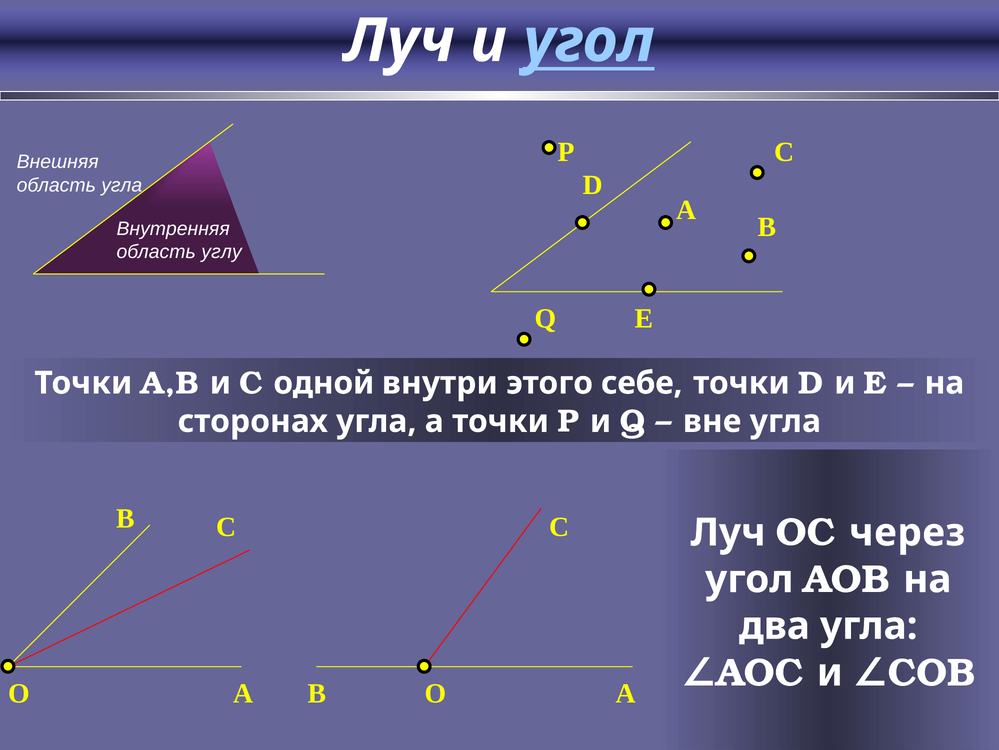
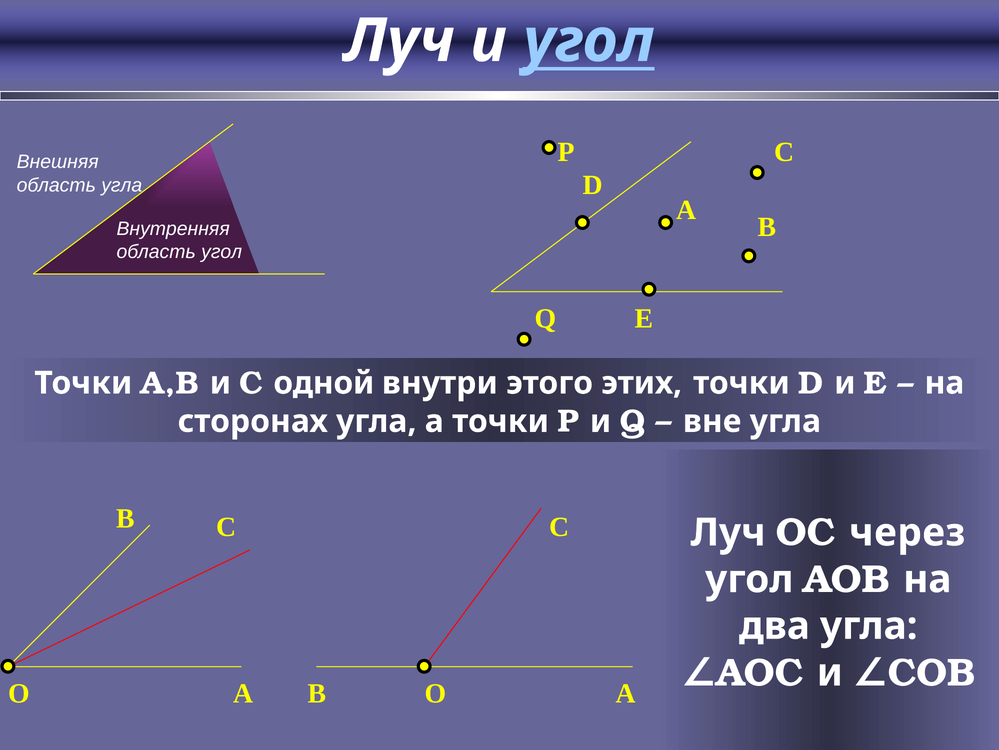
область углу: углу -> угол (222, 252)
себе: себе -> этих (642, 383)
